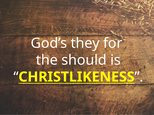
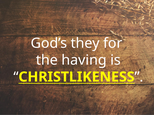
should: should -> having (84, 60)
